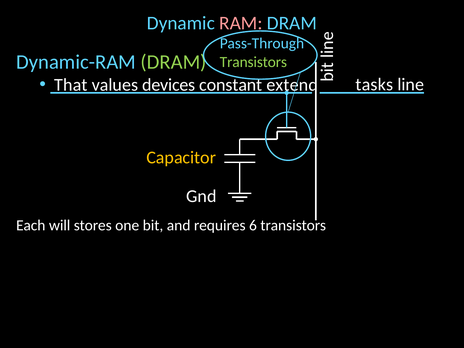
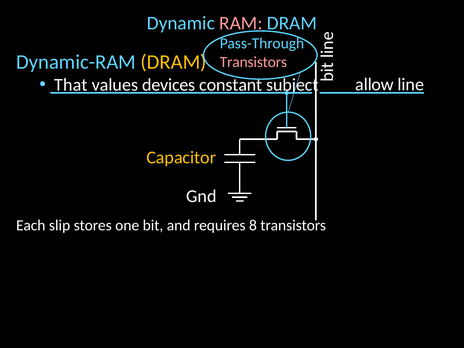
DRAM colour: light green -> yellow (174, 62)
Transistors colour: light green -> pink (253, 62)
extend: extend -> subject (292, 85)
tasks: tasks -> allow (375, 84)
will: will -> slip (60, 225)
6: 6 -> 8 (253, 225)
